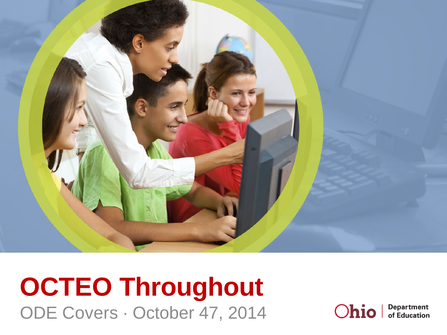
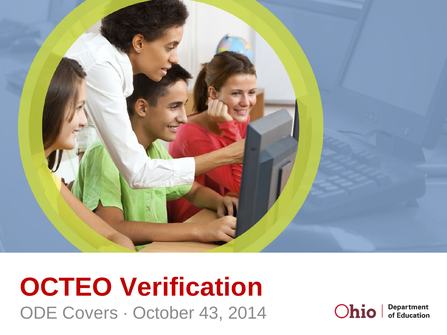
Throughout: Throughout -> Verification (191, 287)
47: 47 -> 43 (211, 313)
